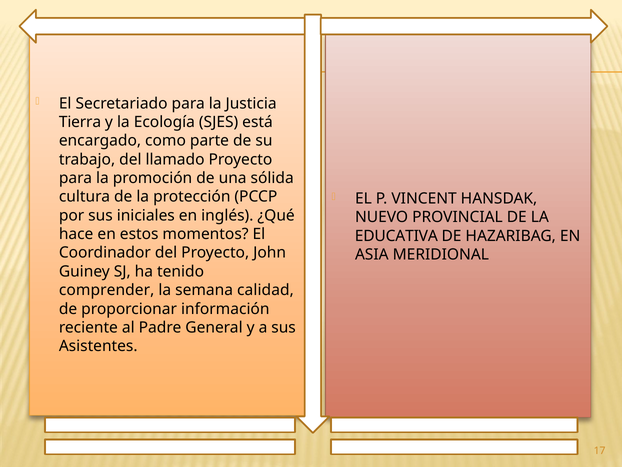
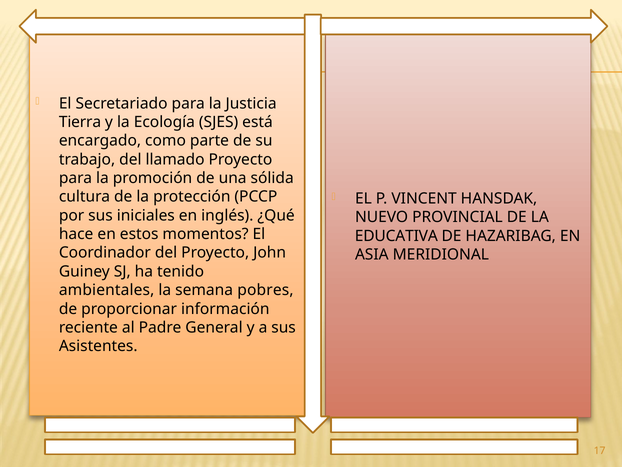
comprender: comprender -> ambientales (107, 290)
calidad: calidad -> pobres (265, 290)
